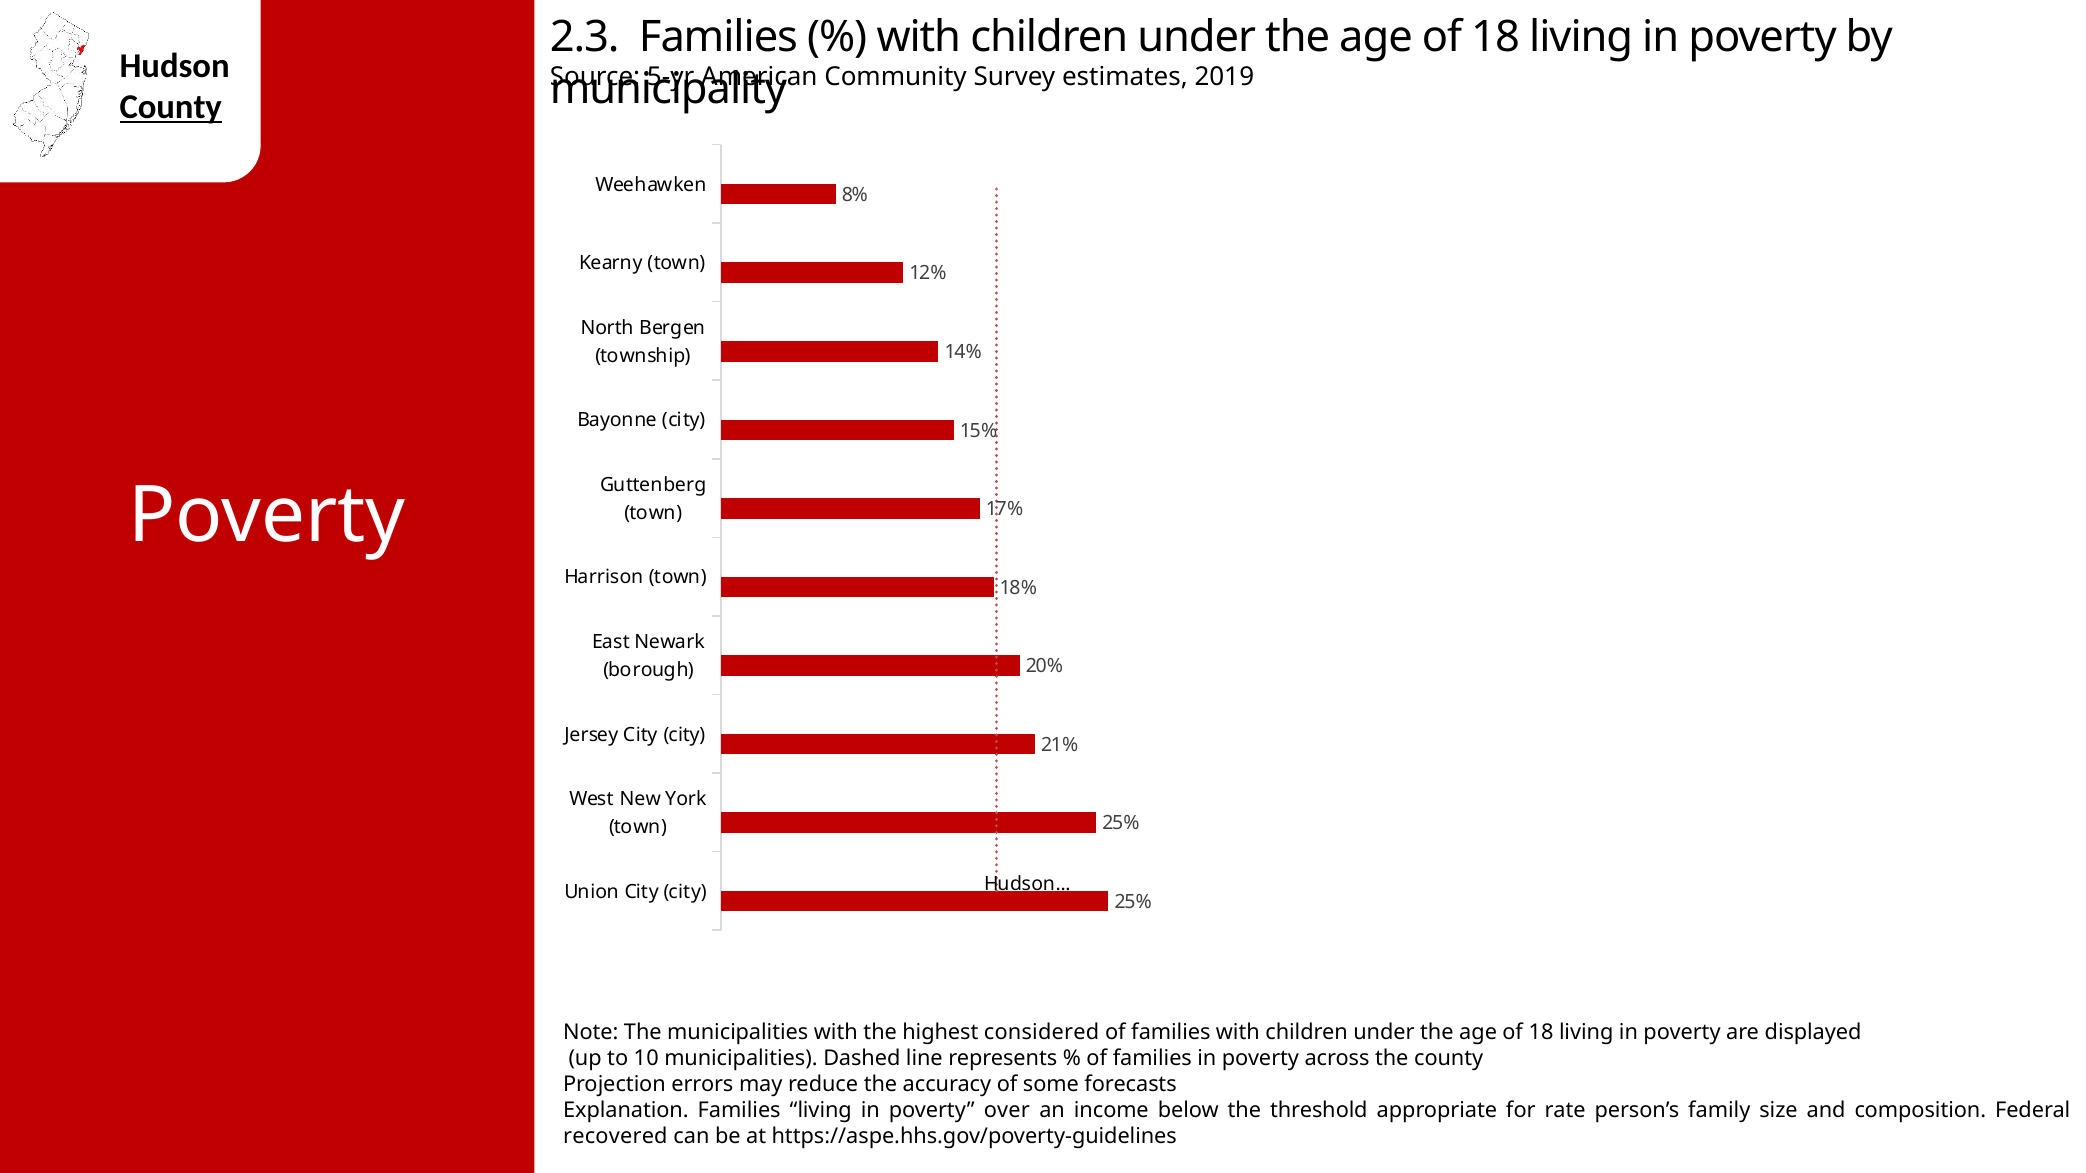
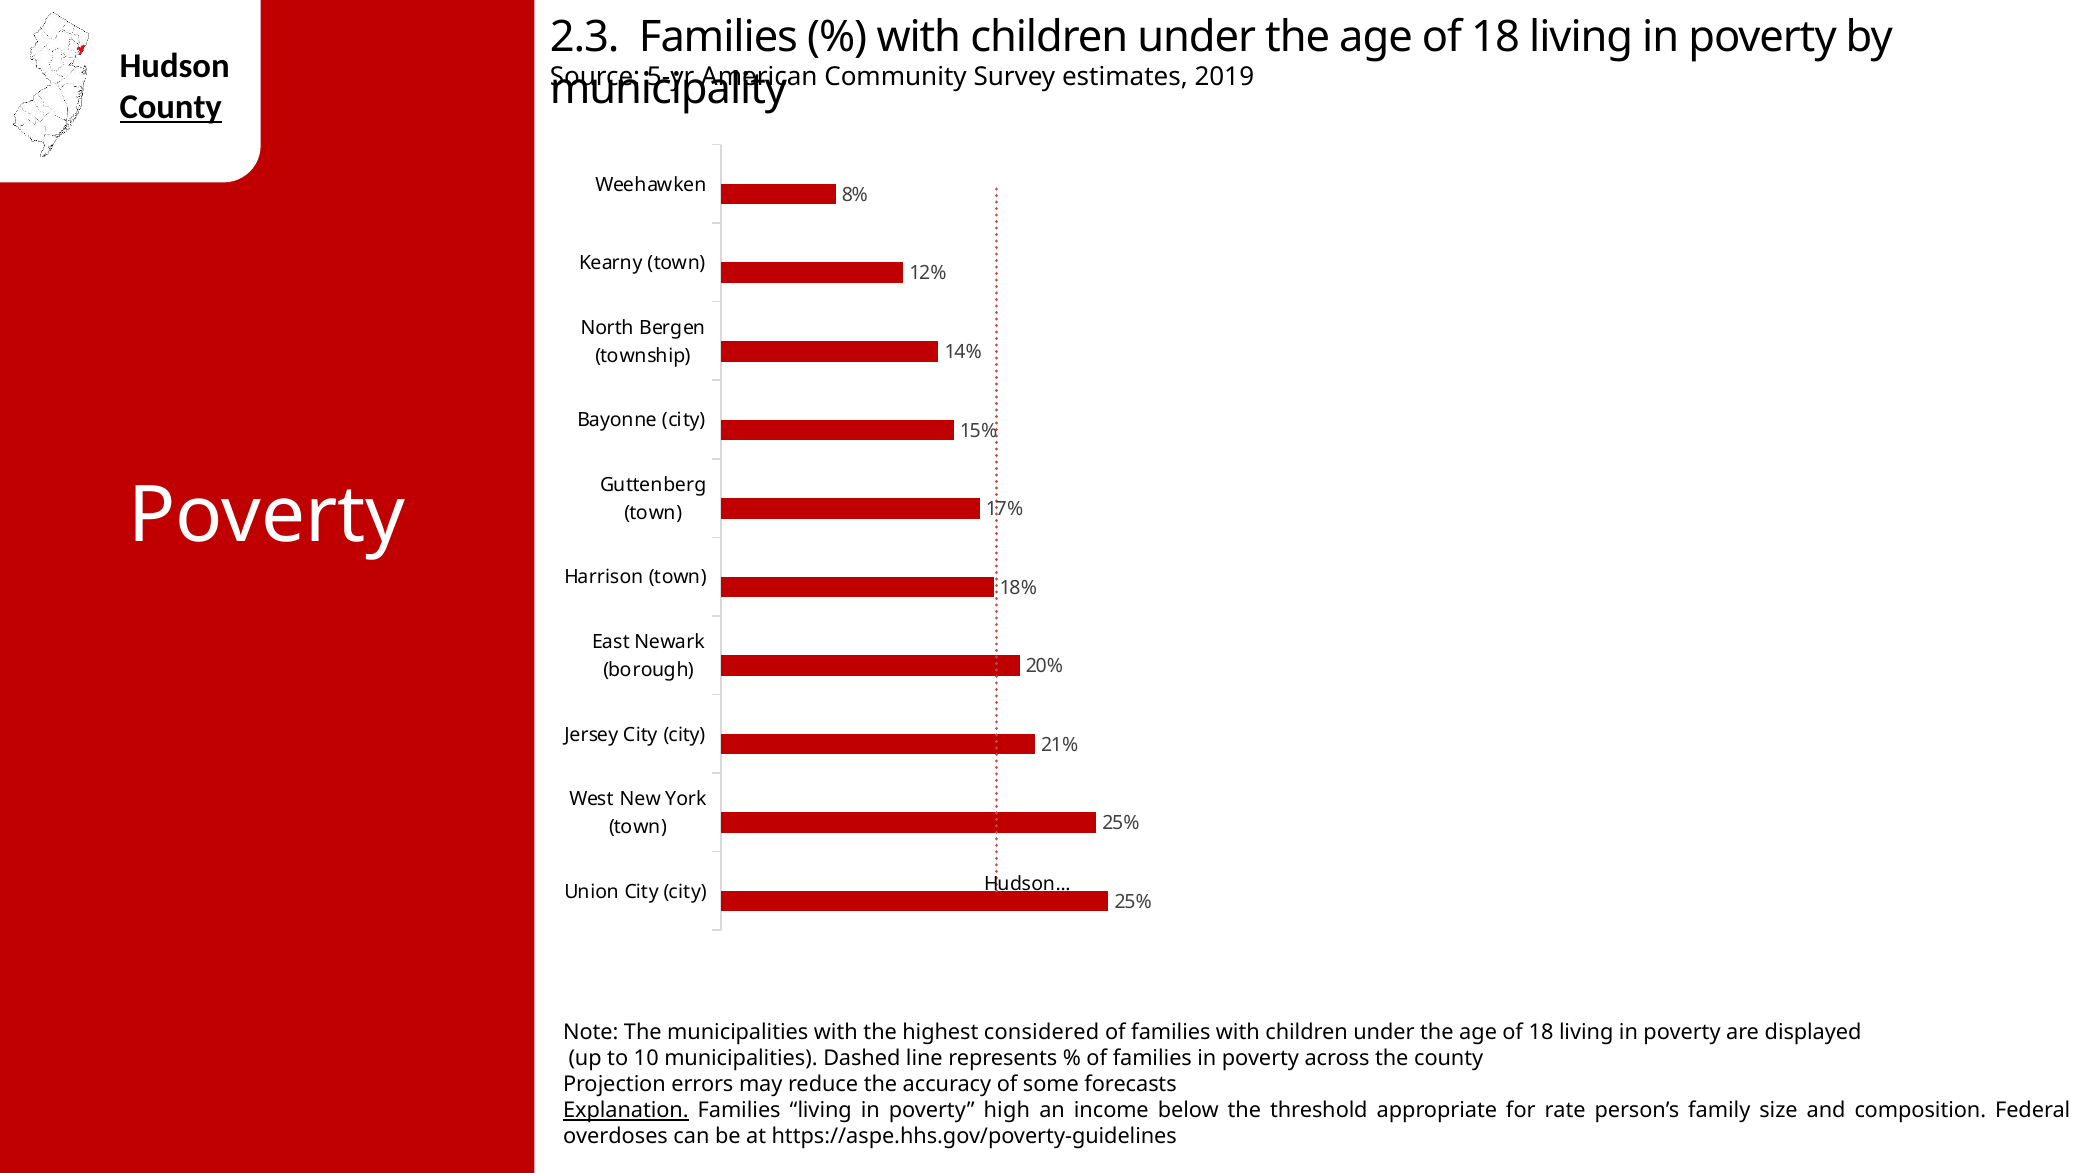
Explanation underline: none -> present (626, 1111)
over: over -> high (1007, 1111)
recovered: recovered -> overdoses (615, 1137)
